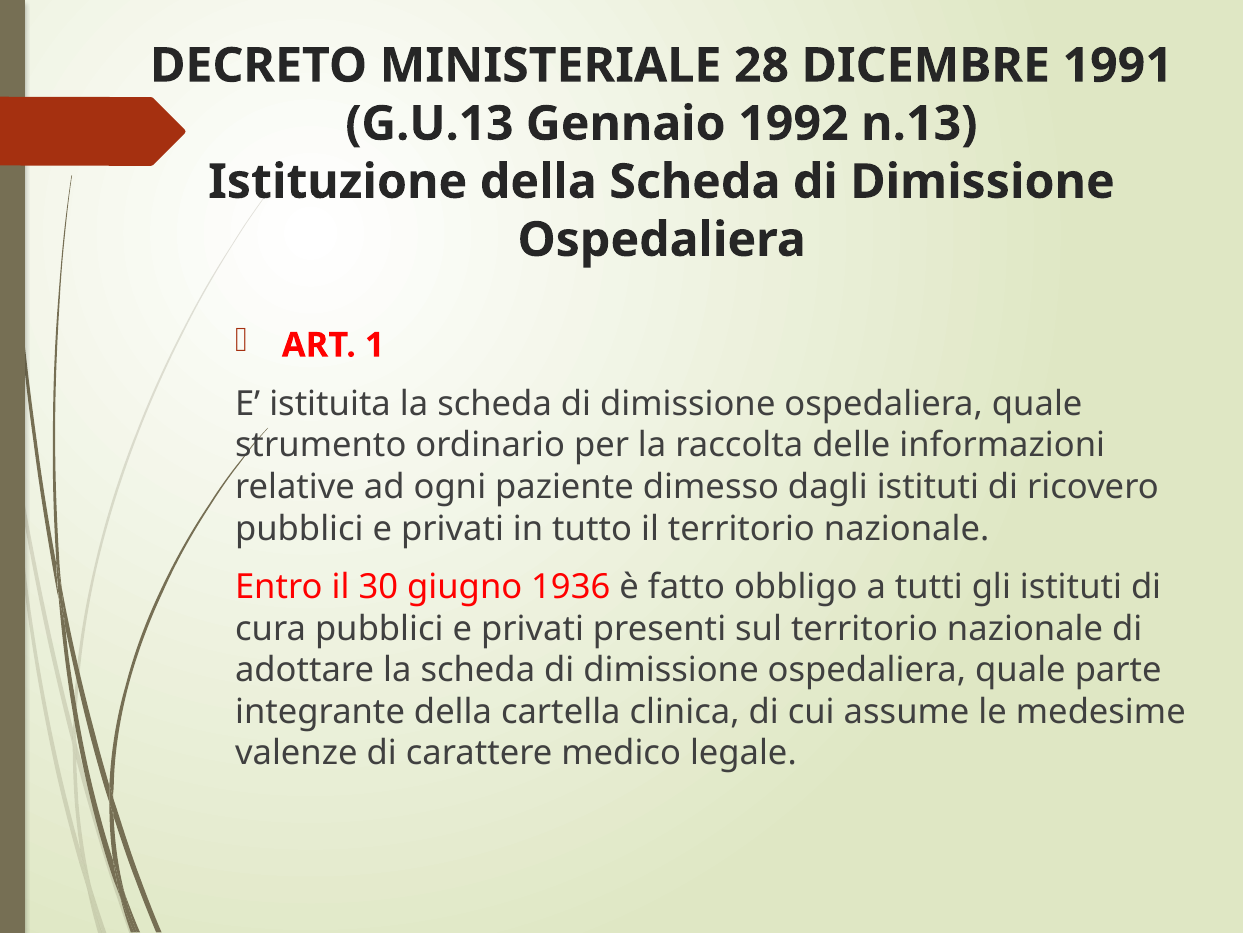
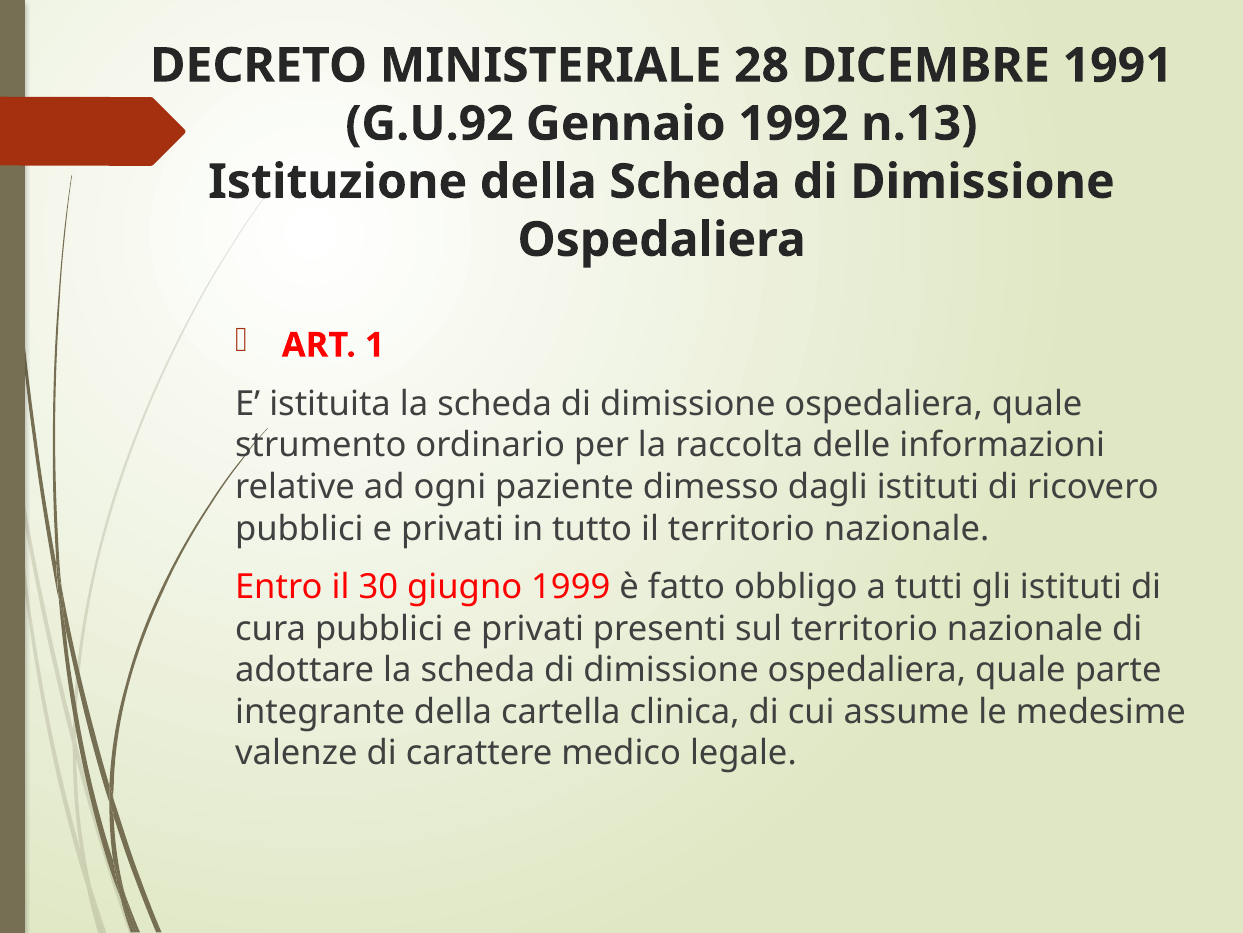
G.U.13: G.U.13 -> G.U.92 (429, 124)
1936: 1936 -> 1999 (571, 587)
